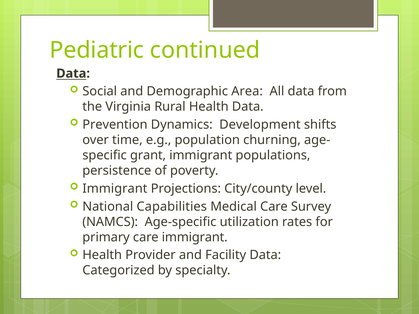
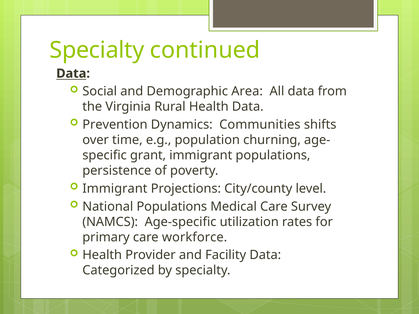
Pediatric: Pediatric -> Specialty (97, 50)
Development: Development -> Communities (260, 125)
National Capabilities: Capabilities -> Populations (172, 207)
care immigrant: immigrant -> workforce (195, 237)
